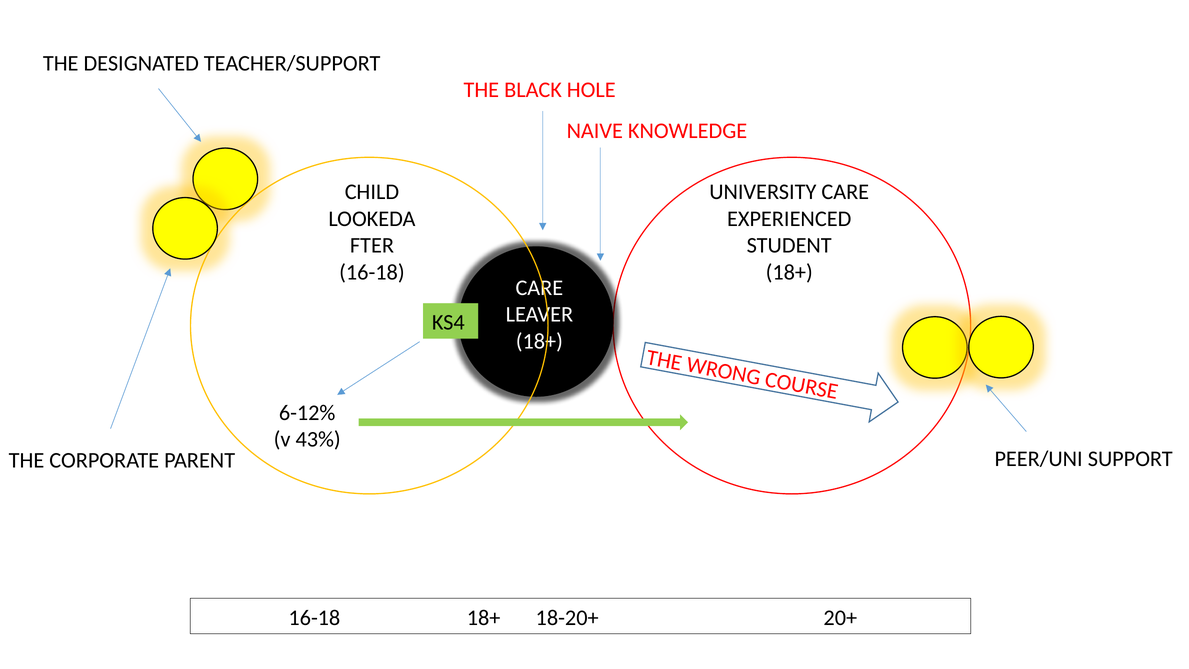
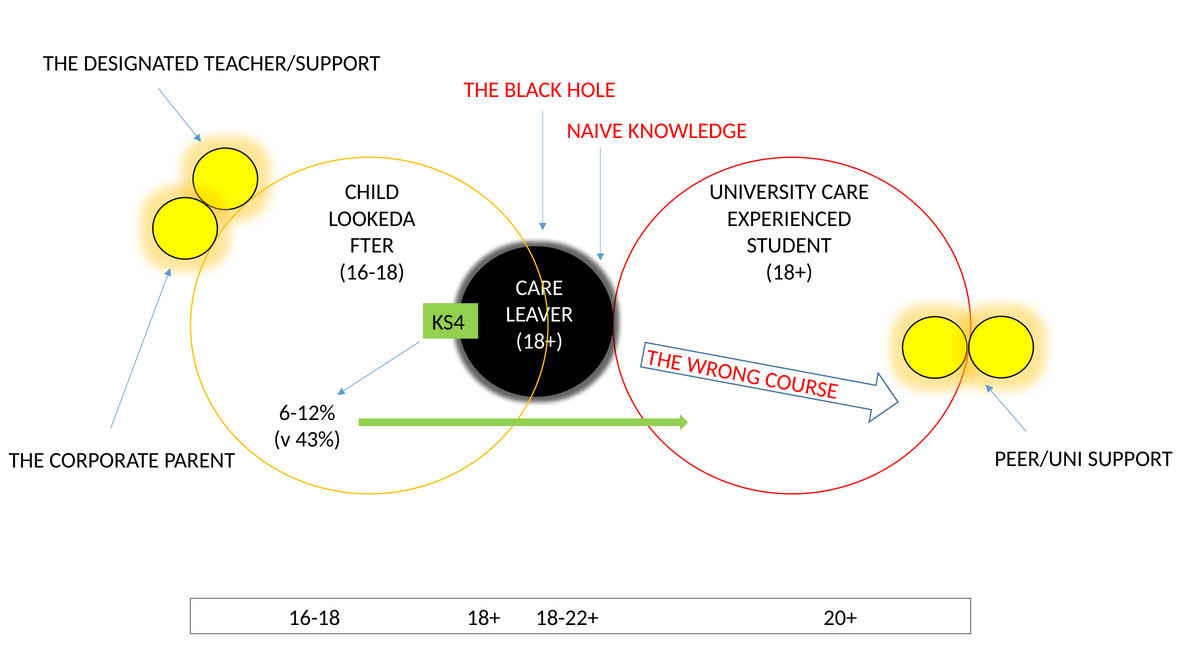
18-20+: 18-20+ -> 18-22+ (567, 618)
